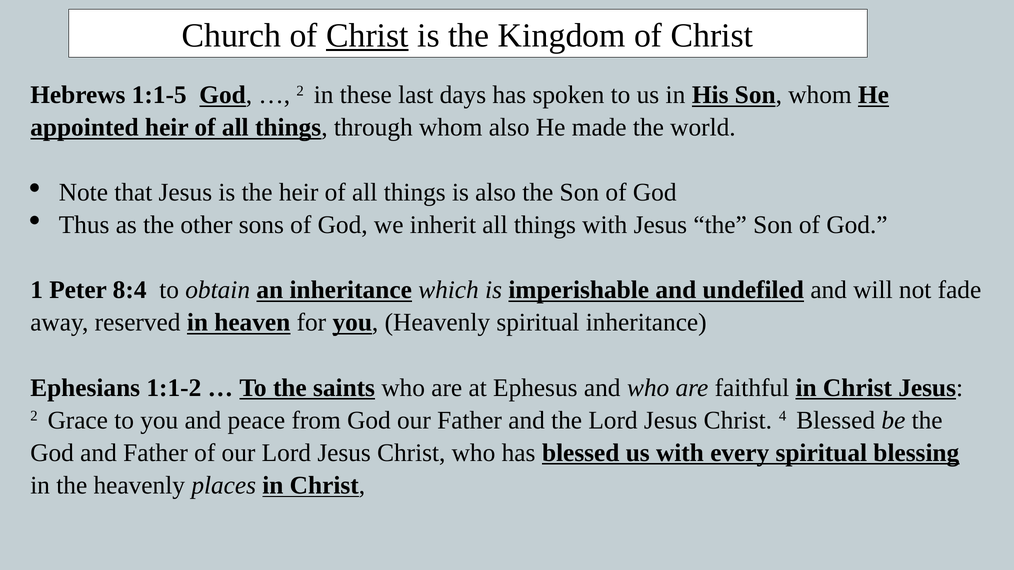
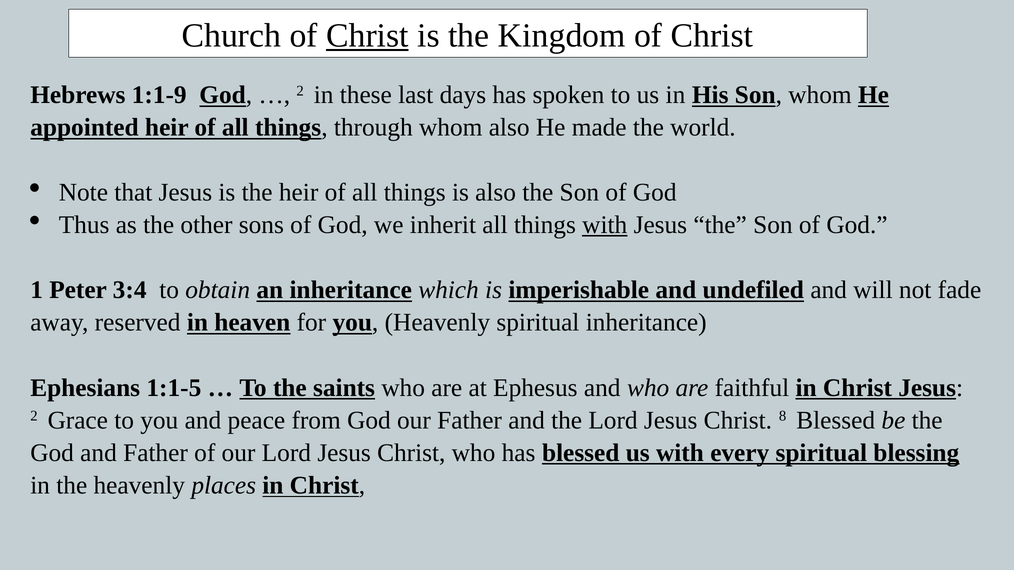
1:1-5: 1:1-5 -> 1:1-9 (159, 95)
with underline: none -> present (605, 225)
8:4: 8:4 -> 3:4 (130, 290)
1:1-2: 1:1-2 -> 1:1-5 (174, 388)
4: 4 -> 8 (783, 416)
